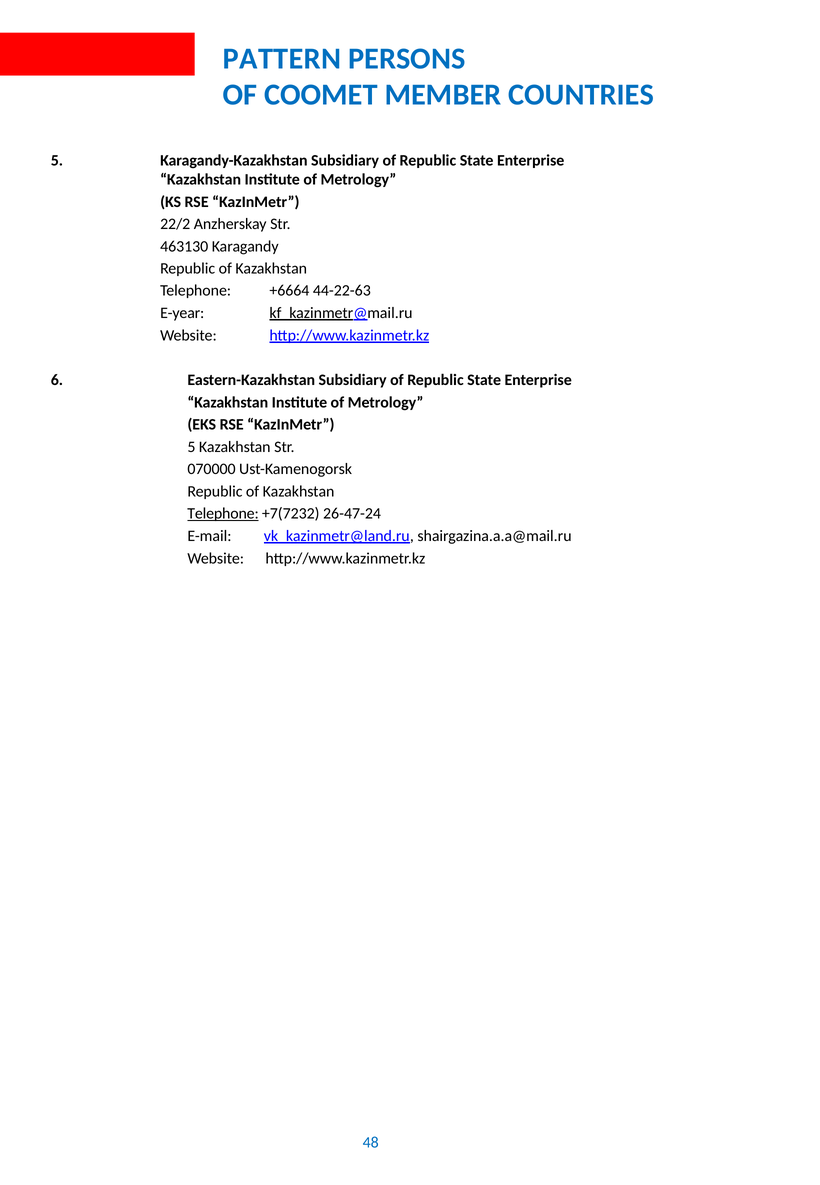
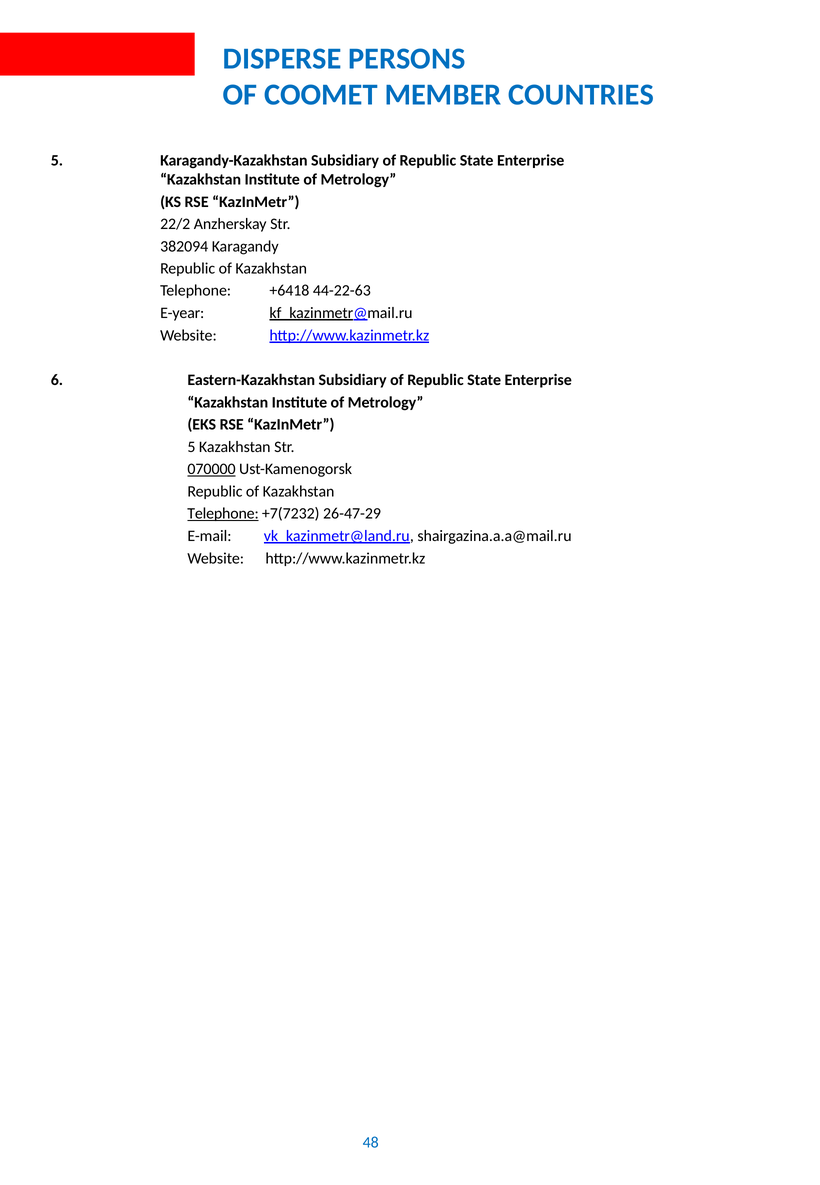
PATTERN: PATTERN -> DISPERSE (282, 58)
463130: 463130 -> 382094 (184, 246)
+6664: +6664 -> +6418 (289, 291)
070000 underline: none -> present (212, 469)
26-47-24: 26-47-24 -> 26-47-29 (352, 513)
